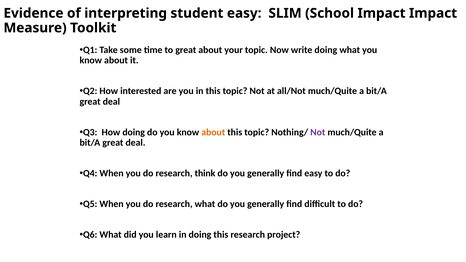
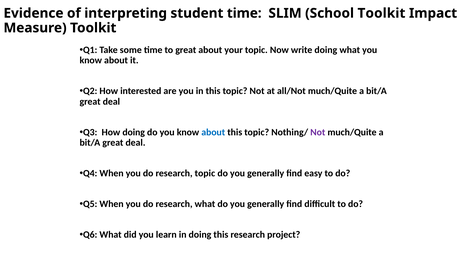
student easy: easy -> time (244, 13)
School Impact: Impact -> Toolkit (381, 13)
about colour: orange -> blue (213, 132)
research think: think -> topic (205, 173)
